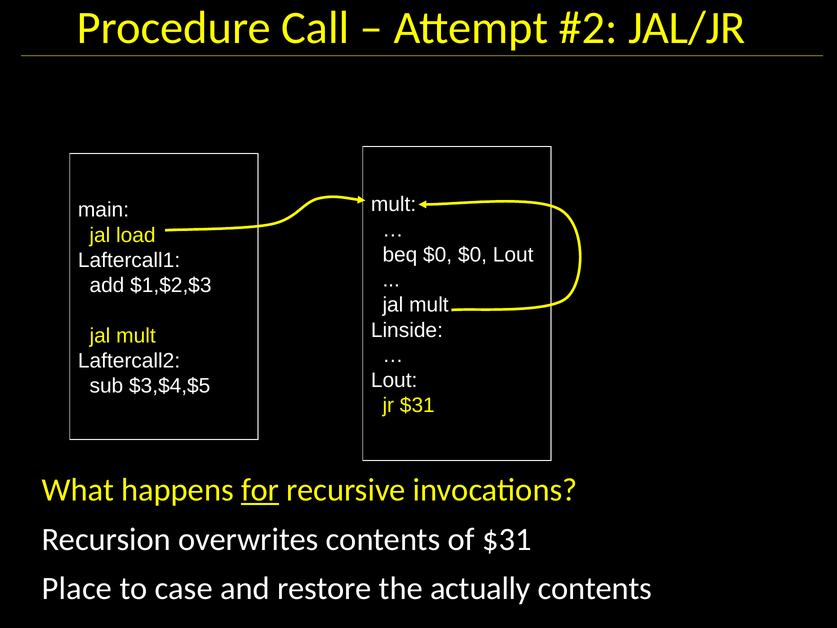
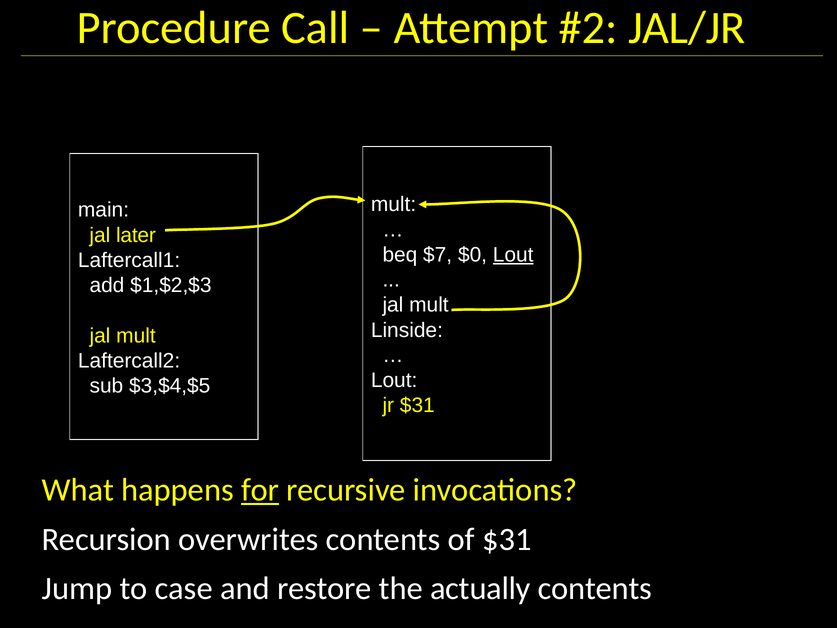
load: load -> later (136, 235)
beq $0: $0 -> $7 (438, 255)
Lout underline: none -> present (513, 255)
Place: Place -> Jump (77, 588)
